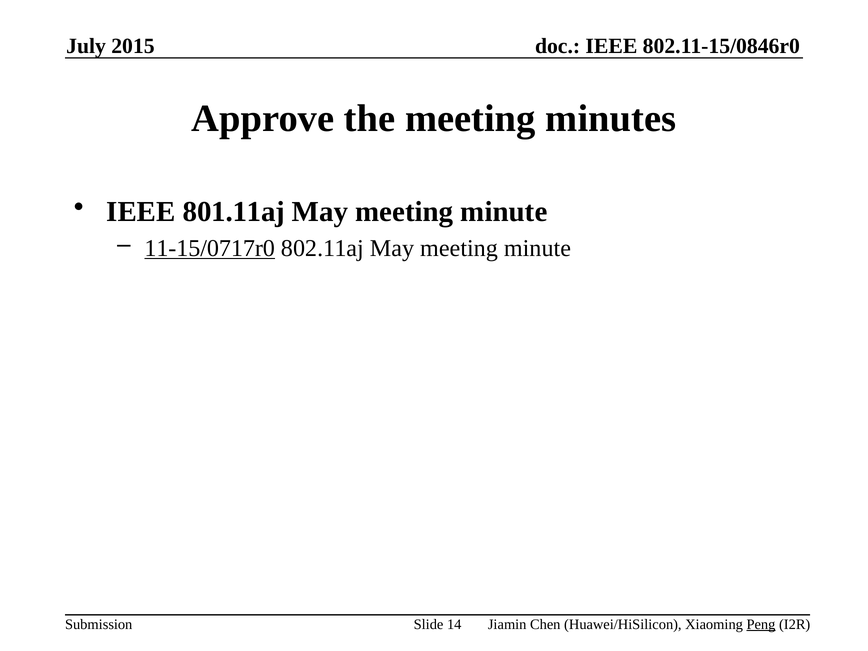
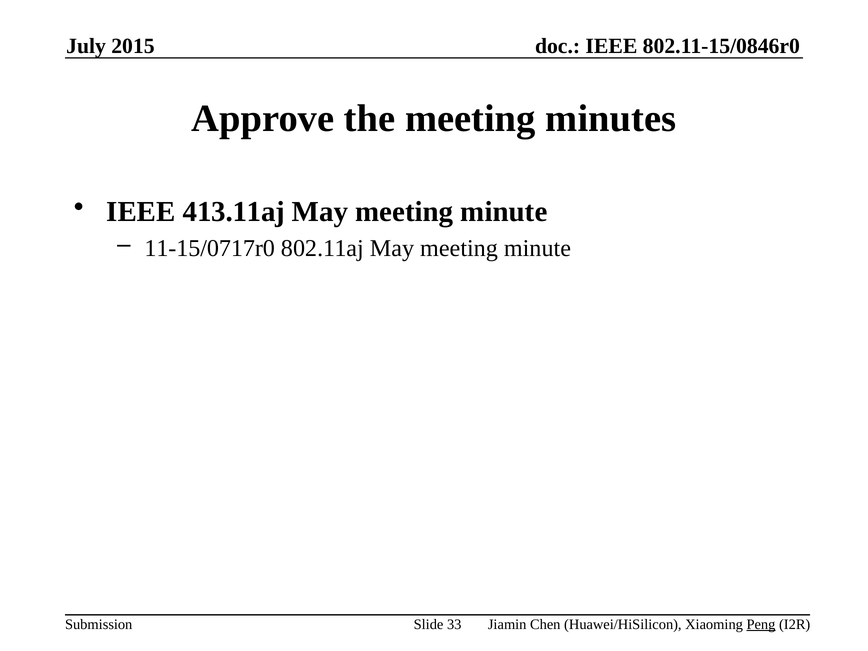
801.11aj: 801.11aj -> 413.11aj (234, 212)
11-15/0717r0 underline: present -> none (210, 248)
14: 14 -> 33 (454, 624)
